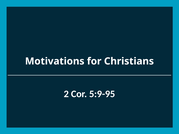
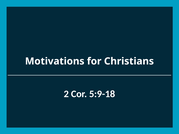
5:9-95: 5:9-95 -> 5:9-18 (102, 94)
